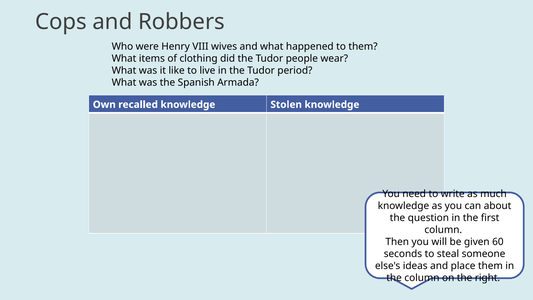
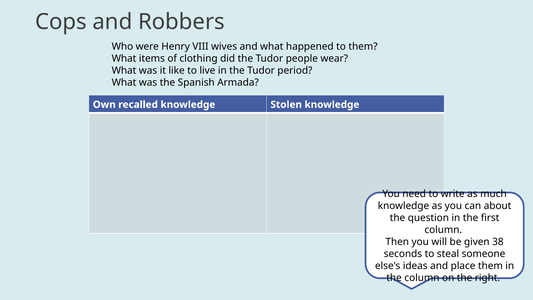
60: 60 -> 38 (498, 242)
